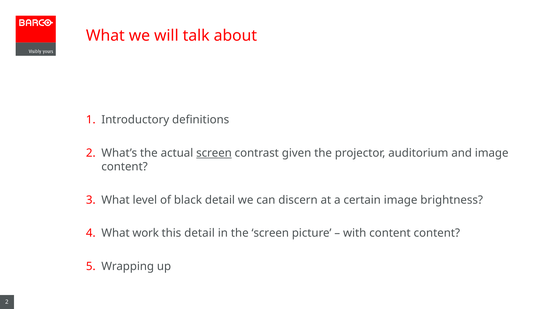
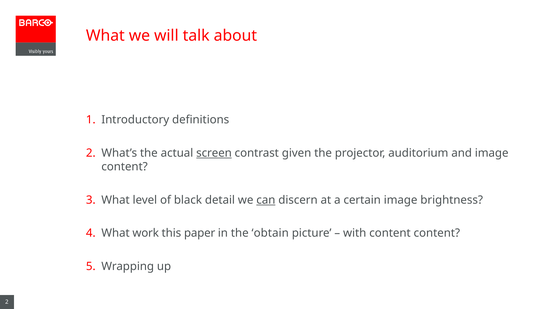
can underline: none -> present (266, 200)
this detail: detail -> paper (200, 233)
the screen: screen -> obtain (270, 233)
